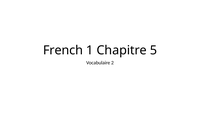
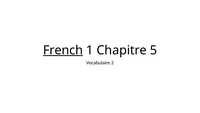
French underline: none -> present (63, 50)
